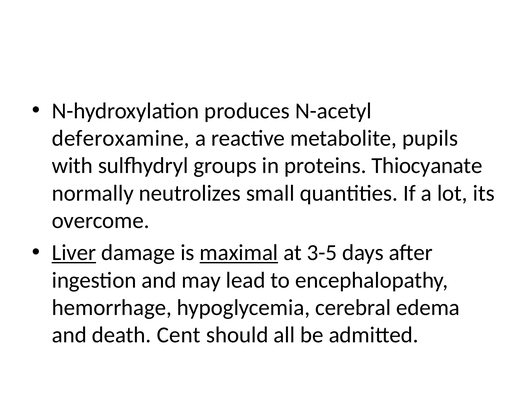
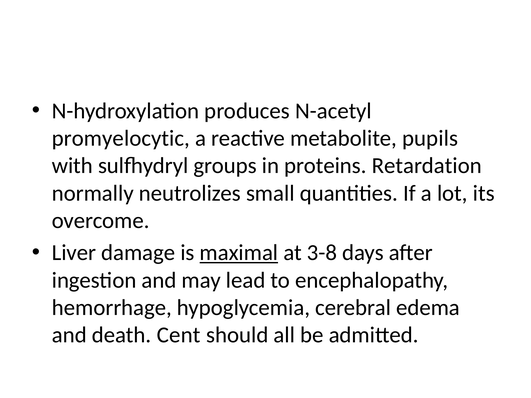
deferoxamine: deferoxamine -> promyelocytic (121, 138)
Thiocyanate: Thiocyanate -> Retardation (427, 166)
Liver underline: present -> none (74, 253)
3-5: 3-5 -> 3-8 (322, 253)
